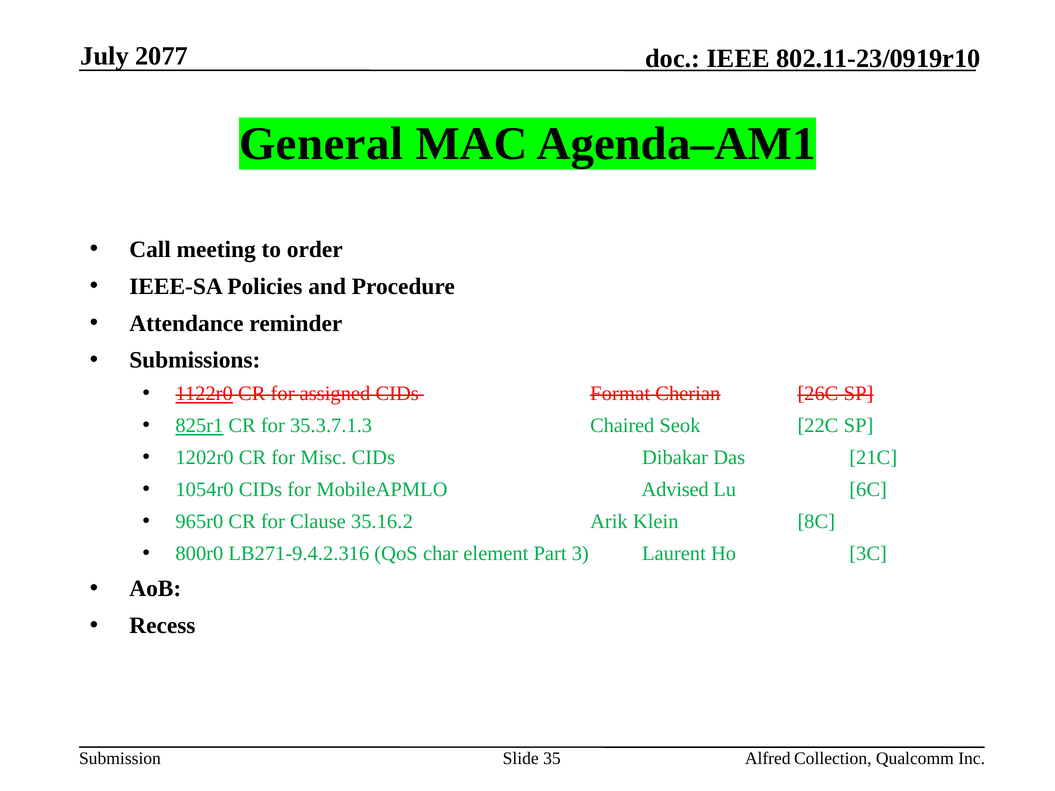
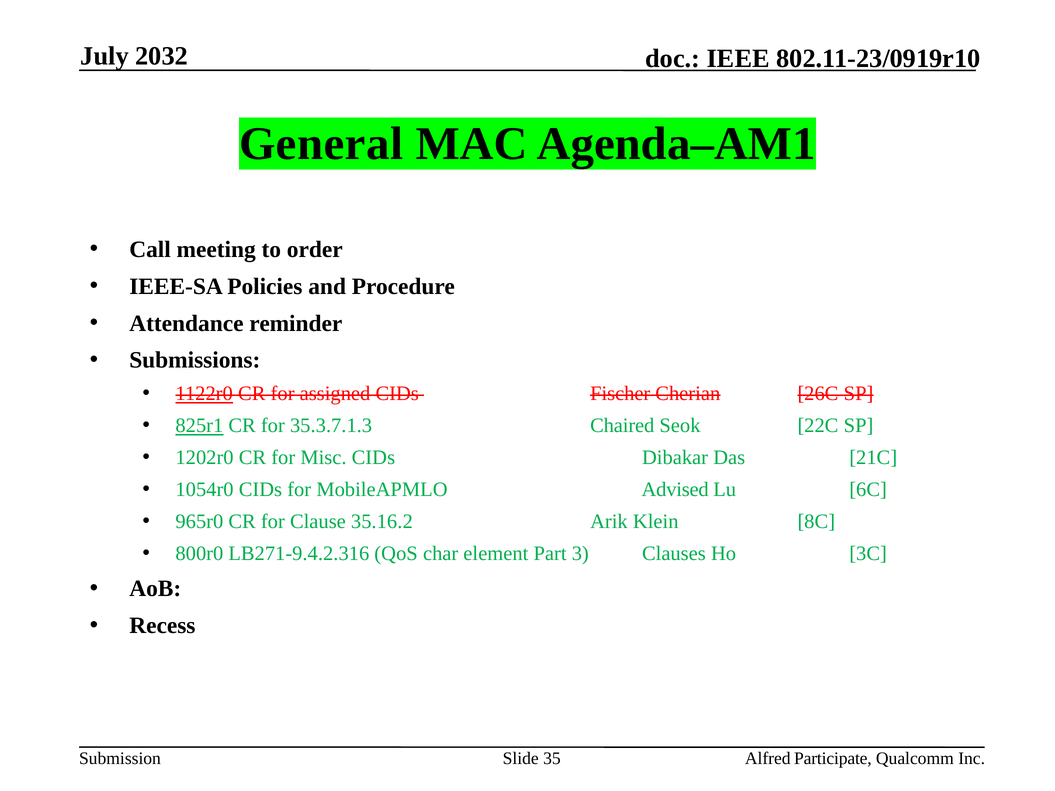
2077: 2077 -> 2032 (162, 56)
Format: Format -> Fischer (620, 394)
Laurent: Laurent -> Clauses (674, 554)
Collection: Collection -> Participate (833, 759)
